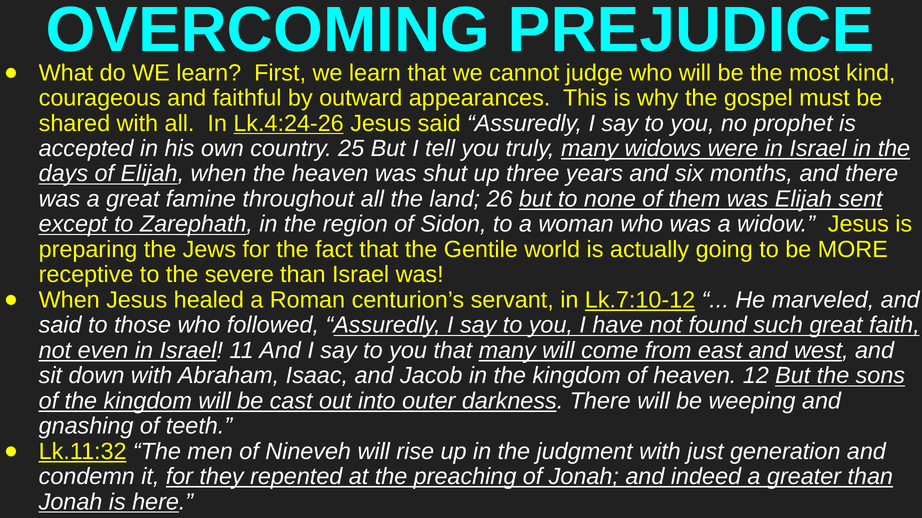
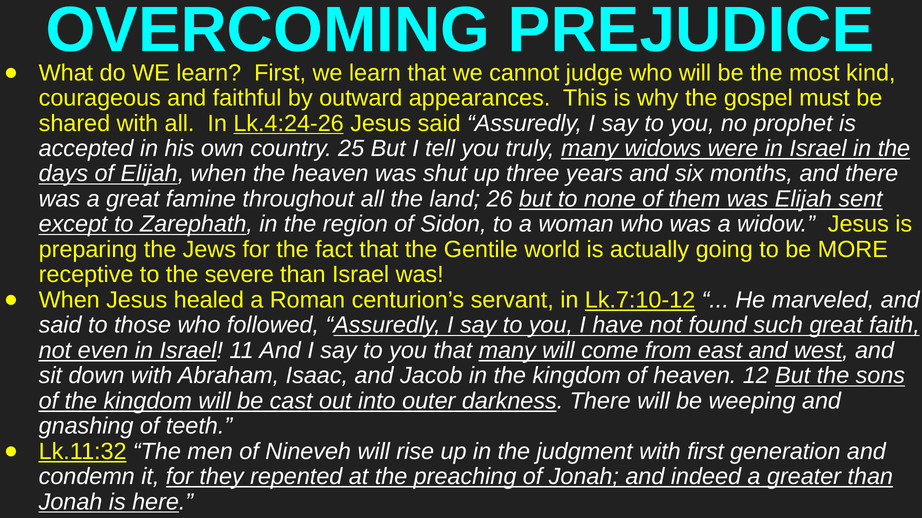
with just: just -> first (706, 452)
